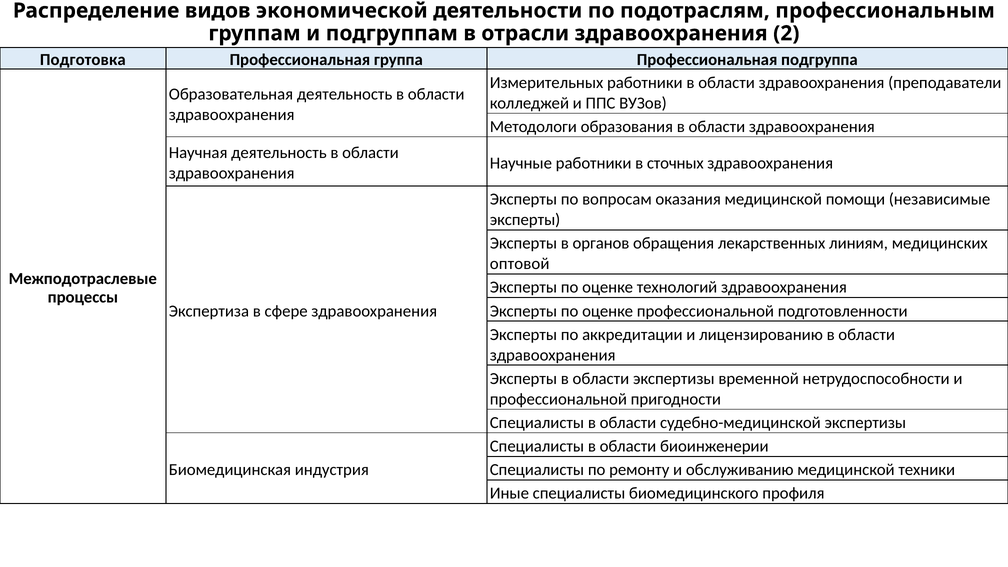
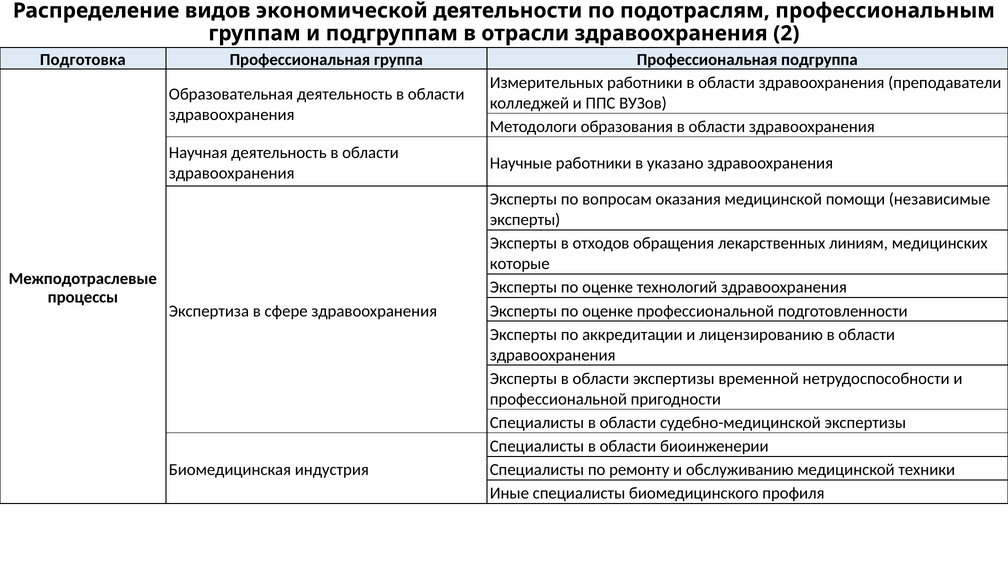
сточных: сточных -> указано (675, 163)
органов: органов -> отходов (601, 243)
оптовой: оптовой -> которые (520, 264)
